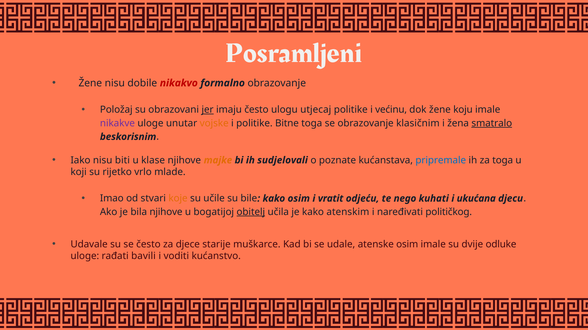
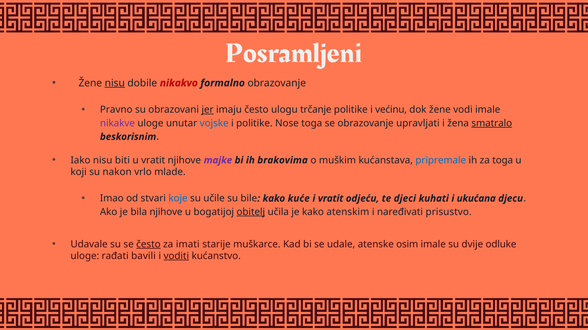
nisu underline: none -> present (115, 83)
Položaj: Položaj -> Pravno (116, 110)
utjecaj: utjecaj -> trčanje (316, 110)
koju: koju -> vodi (463, 110)
vojske colour: orange -> blue (214, 124)
Bitne: Bitne -> Nose (287, 124)
klasičnim: klasičnim -> upravljati (418, 124)
u klase: klase -> vratit (153, 161)
majke colour: orange -> purple (218, 161)
sudjelovali: sudjelovali -> brakovima (283, 161)
poznate: poznate -> muškim (337, 161)
rijetko: rijetko -> nakon (117, 172)
koje colour: orange -> blue (178, 199)
kako osim: osim -> kuće (299, 199)
nego: nego -> djeci (405, 199)
političkog: političkog -> prisustvo (449, 212)
često underline: none -> present (148, 245)
djece: djece -> imati (188, 245)
voditi underline: none -> present (176, 256)
